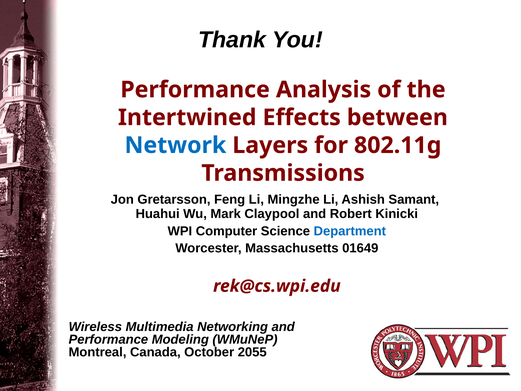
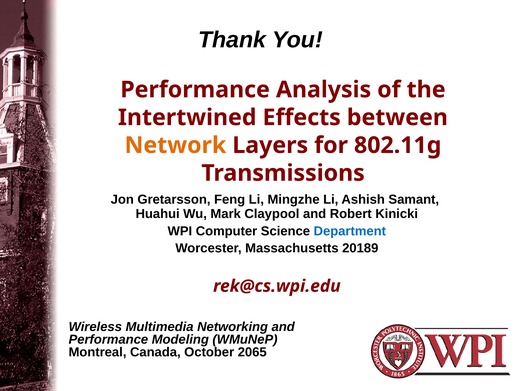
Network colour: blue -> orange (175, 145)
01649: 01649 -> 20189 (360, 248)
2055: 2055 -> 2065 (252, 352)
